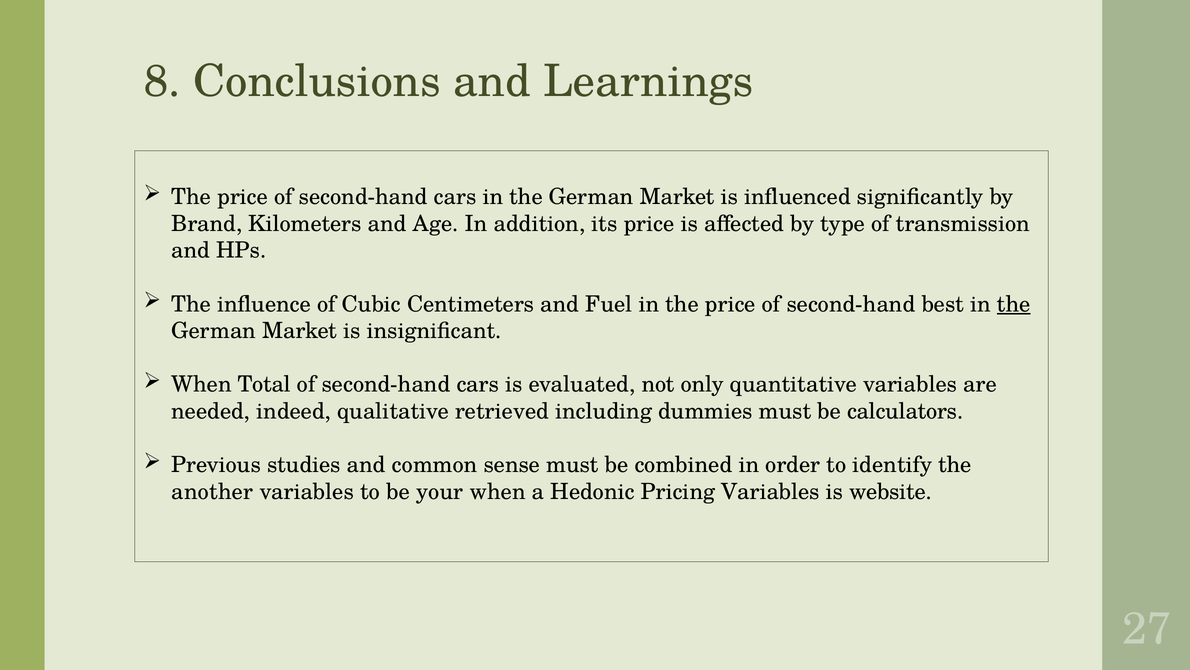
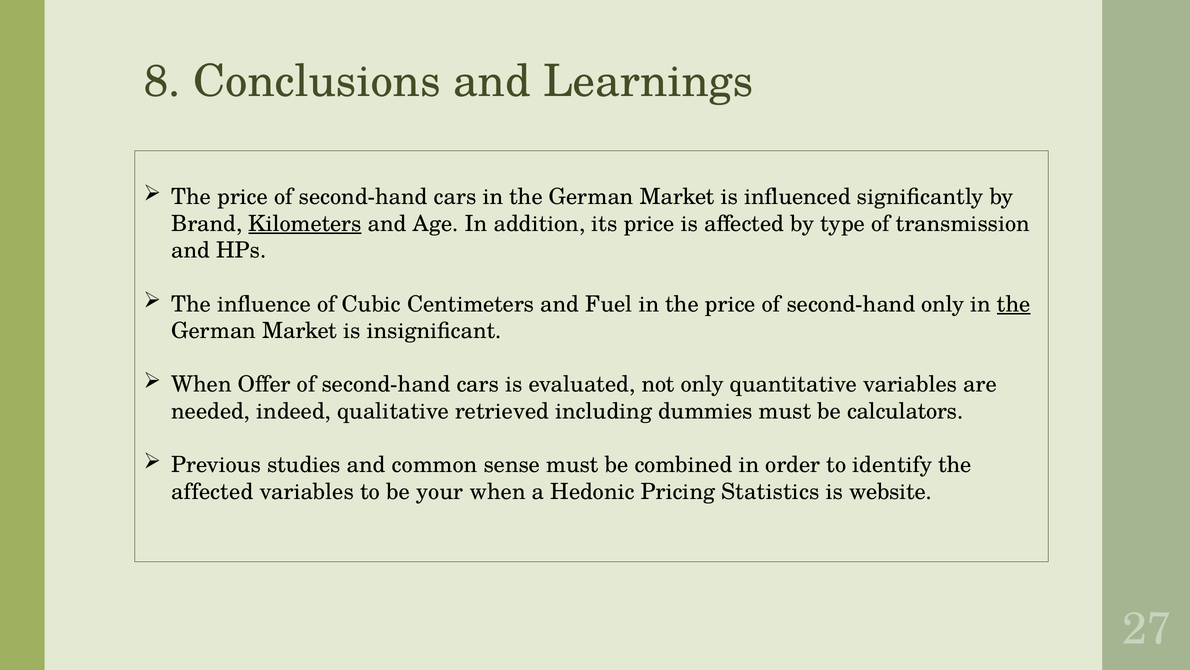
Kilometers underline: none -> present (305, 224)
second-hand best: best -> only (943, 304)
Total: Total -> Offer (264, 384)
another: another -> affected (212, 491)
Pricing Variables: Variables -> Statistics (770, 491)
